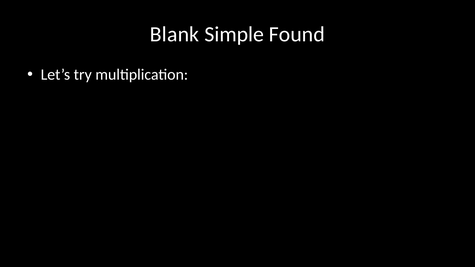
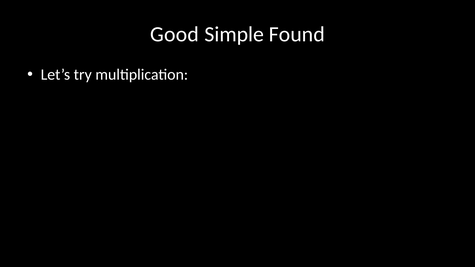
Blank: Blank -> Good (175, 34)
